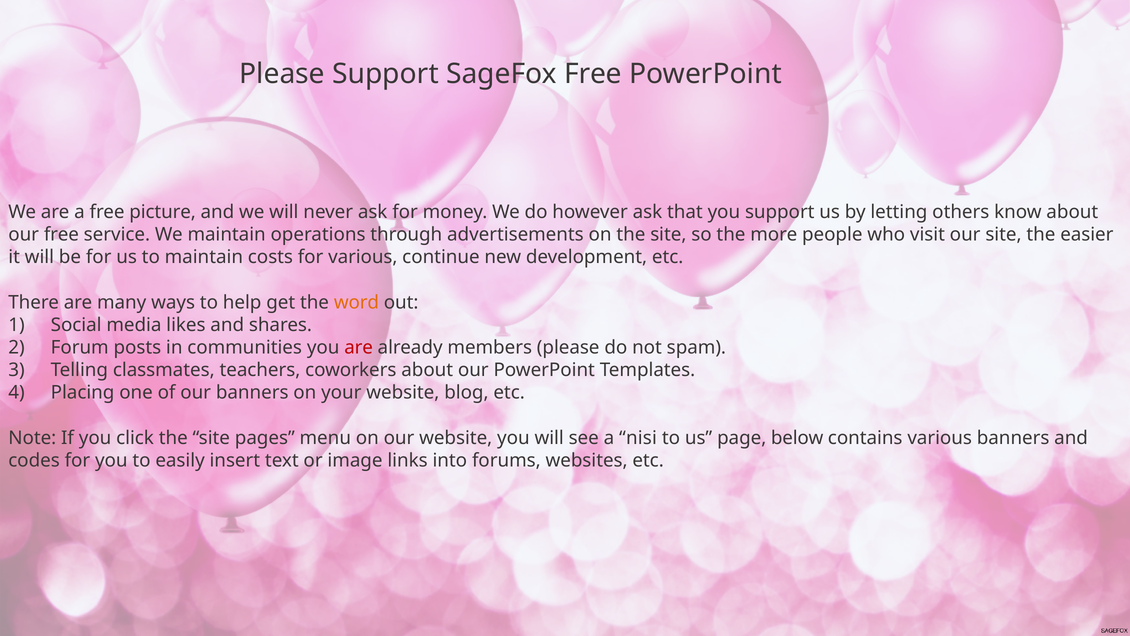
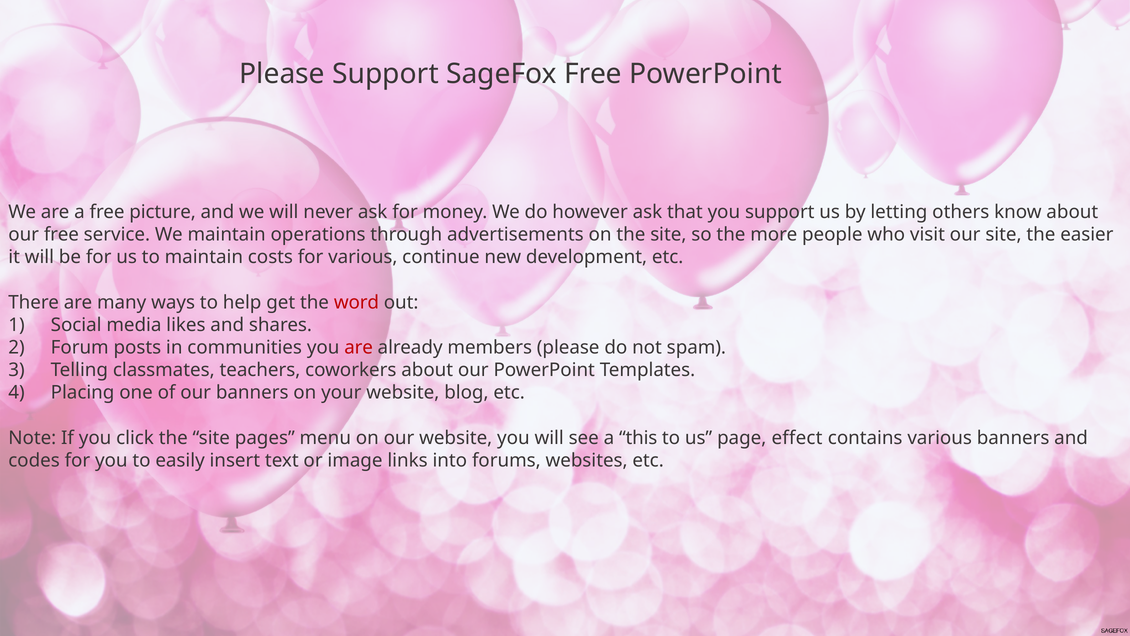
word colour: orange -> red (356, 302)
nisi: nisi -> this (638, 438)
below: below -> effect (797, 438)
